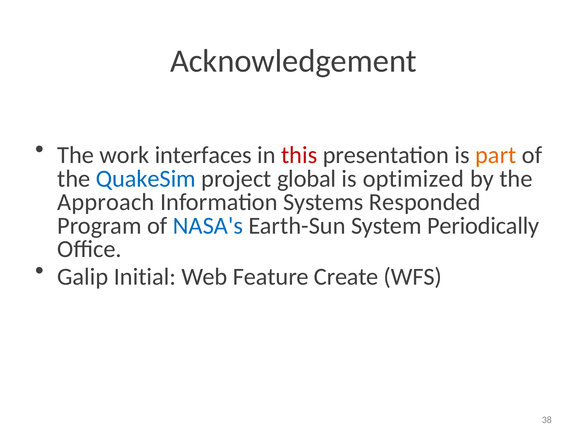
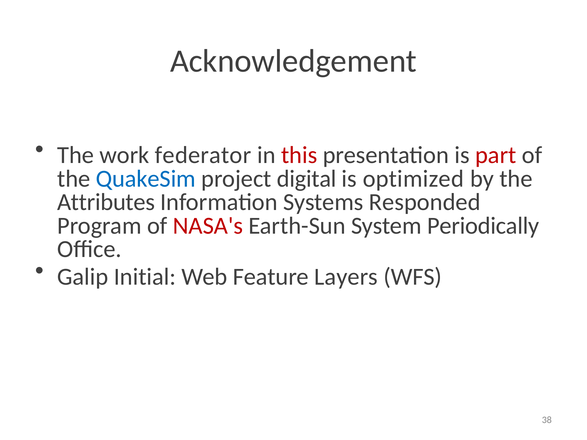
interfaces: interfaces -> federator (203, 155)
part colour: orange -> red (496, 155)
global: global -> digital (307, 179)
Approach: Approach -> Attributes (106, 202)
NASA's colour: blue -> red (208, 226)
Create: Create -> Layers (346, 277)
